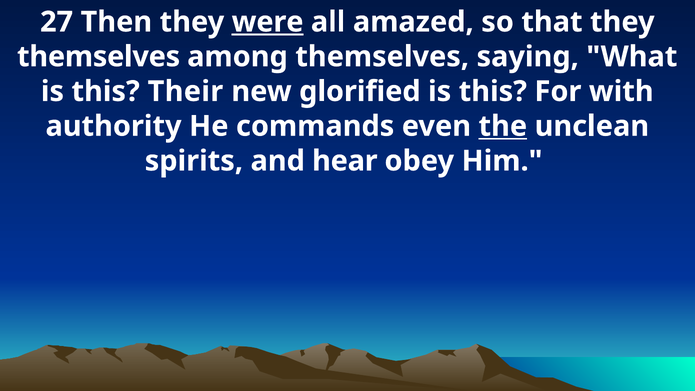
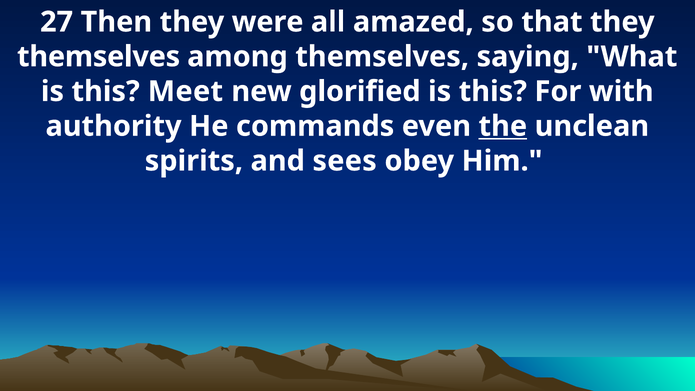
were underline: present -> none (268, 22)
Their: Their -> Meet (185, 91)
hear: hear -> sees (345, 161)
